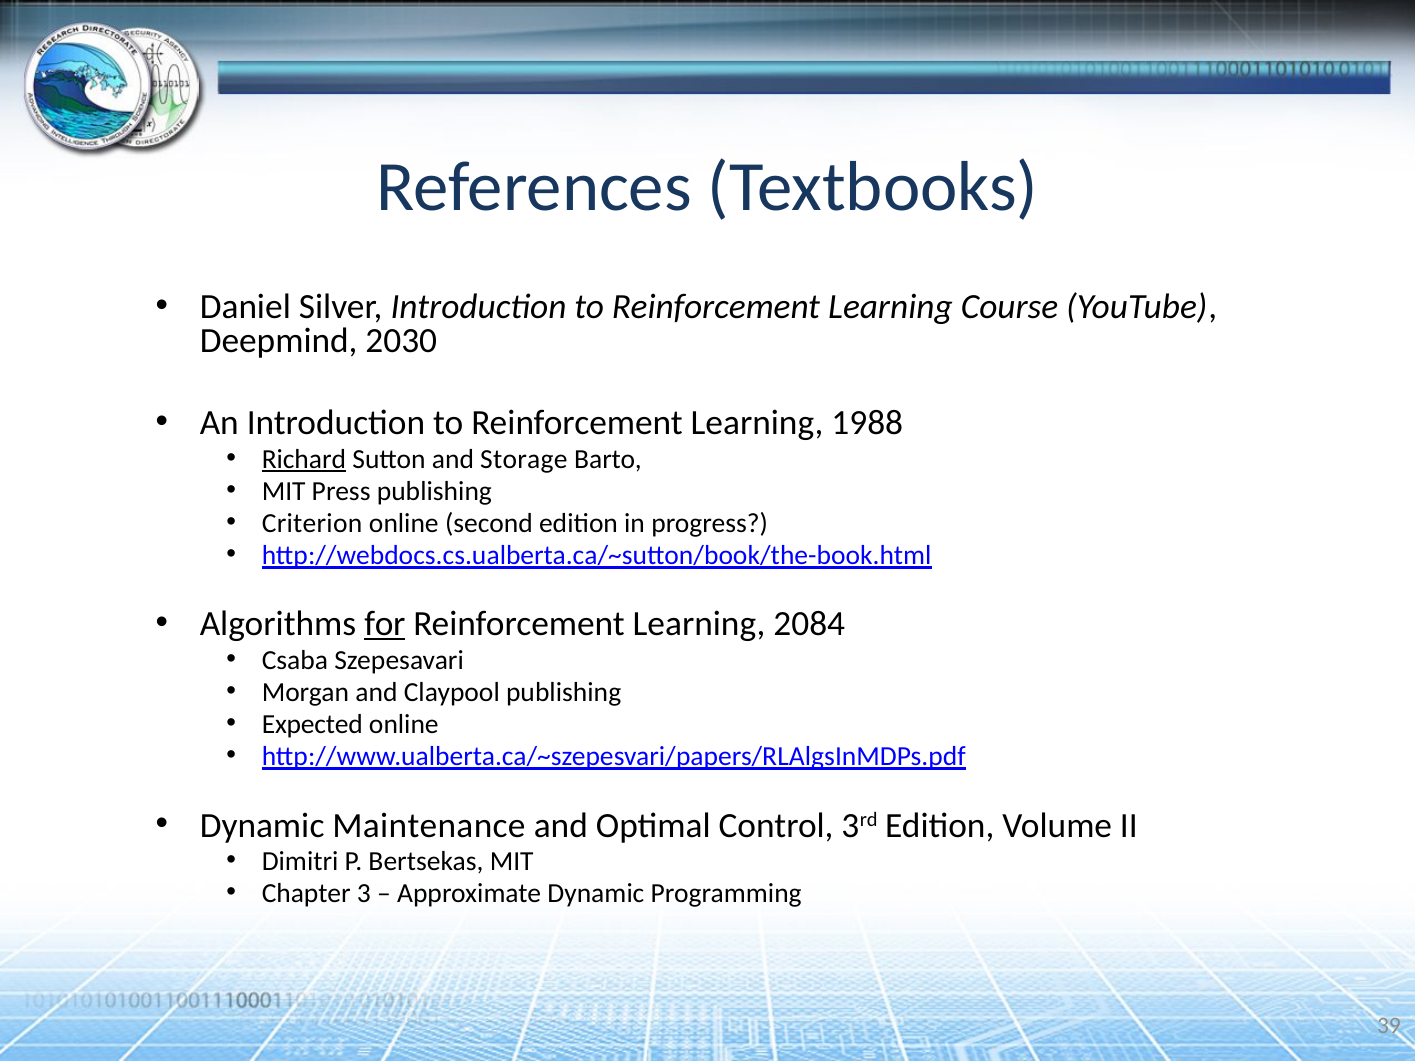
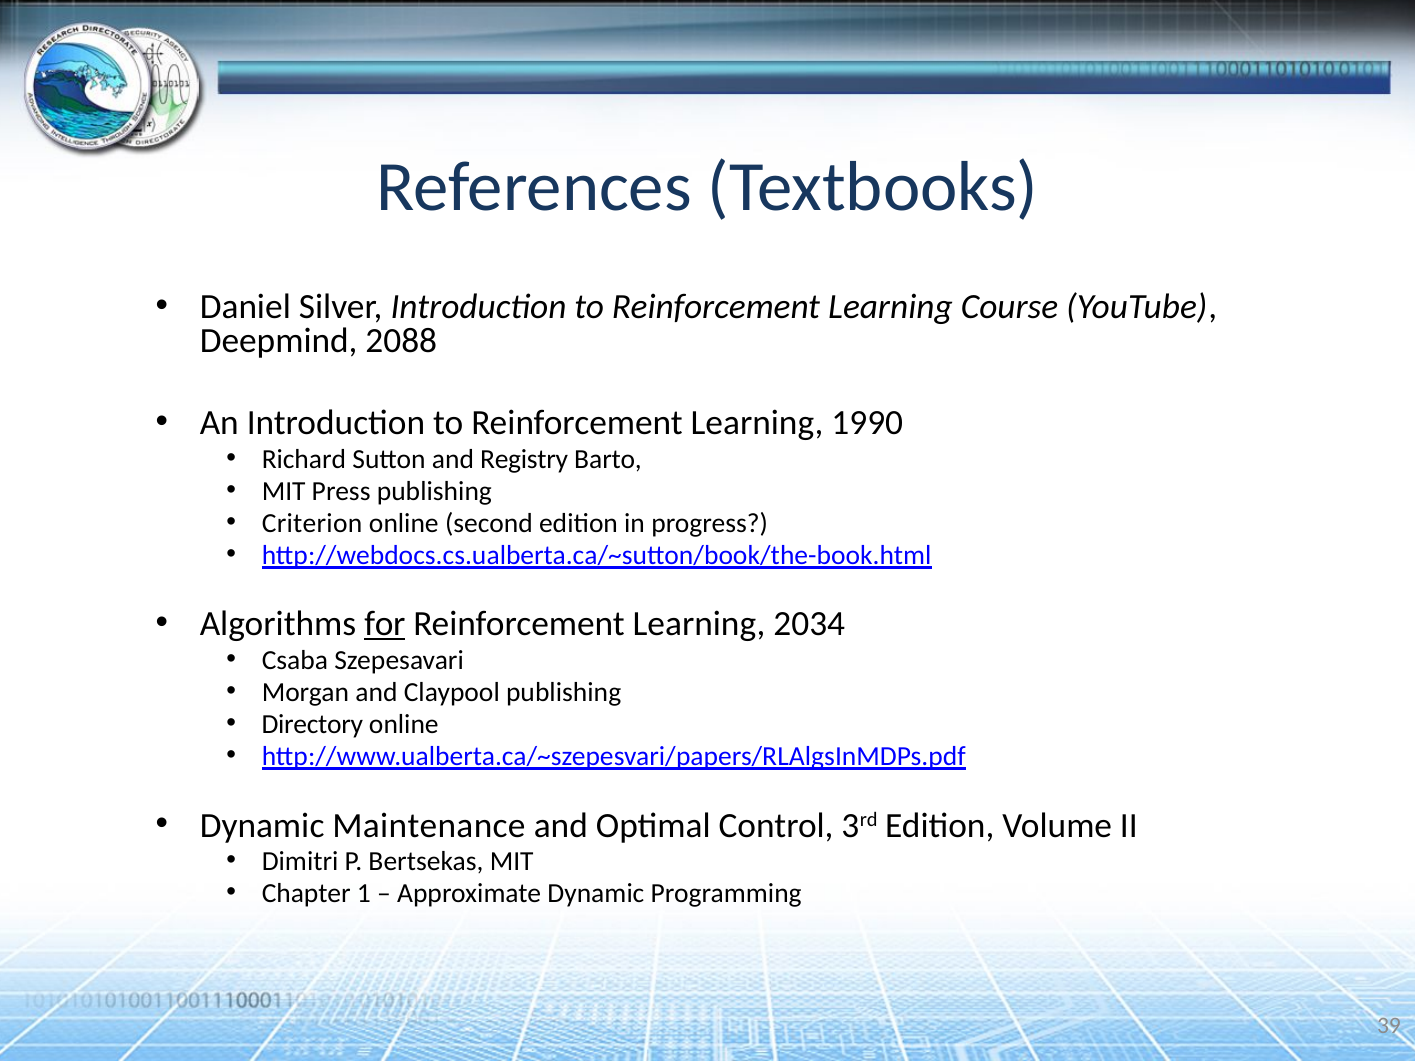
2030: 2030 -> 2088 (401, 341)
1988: 1988 -> 1990 (867, 423)
Richard underline: present -> none (304, 459)
Storage: Storage -> Registry (524, 459)
2084: 2084 -> 2034 (809, 624)
Expected: Expected -> Directory (312, 724)
3: 3 -> 1 (364, 894)
